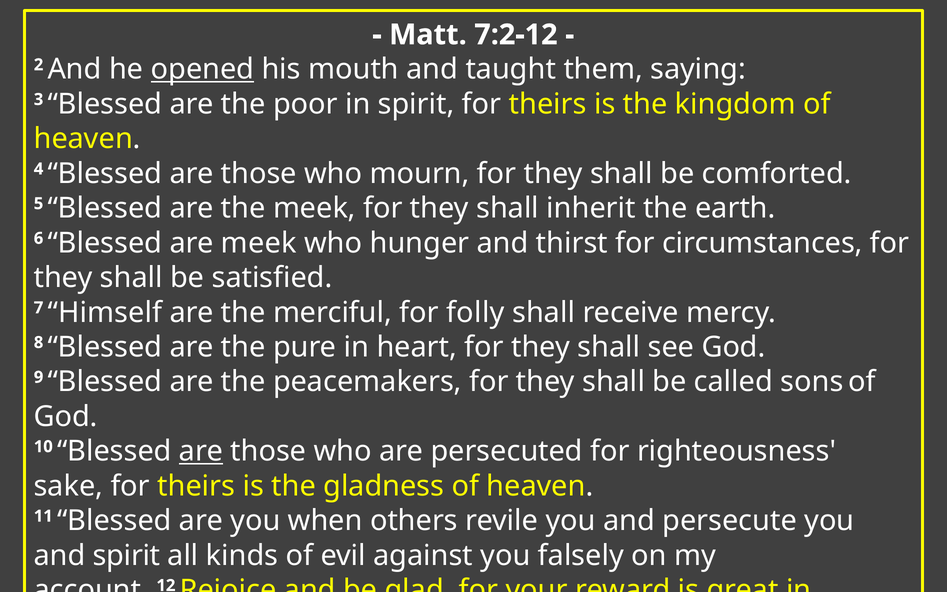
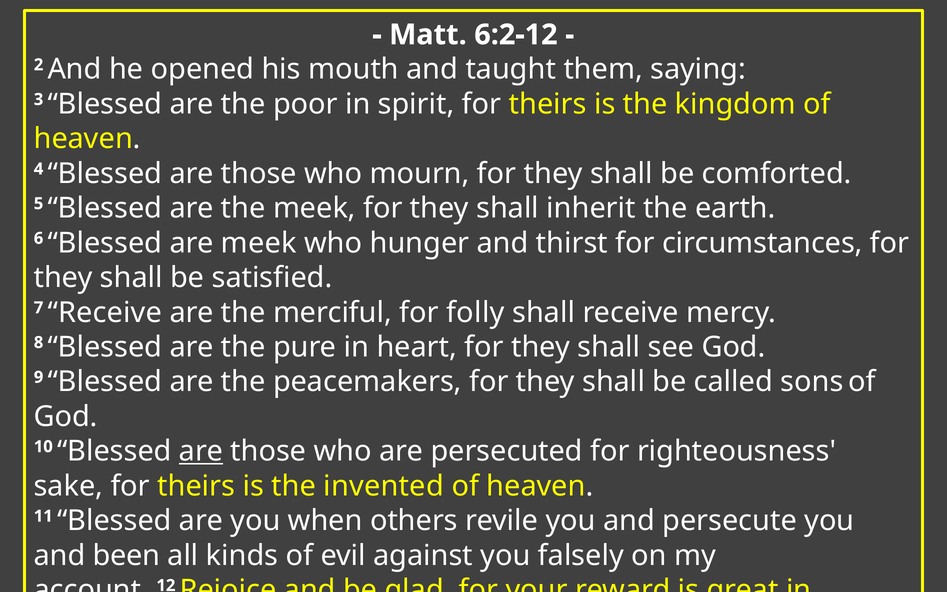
7:2-12: 7:2-12 -> 6:2-12 (516, 35)
opened underline: present -> none (202, 69)
7 Himself: Himself -> Receive (105, 312)
gladness: gladness -> invented (384, 486)
and spirit: spirit -> been (127, 555)
